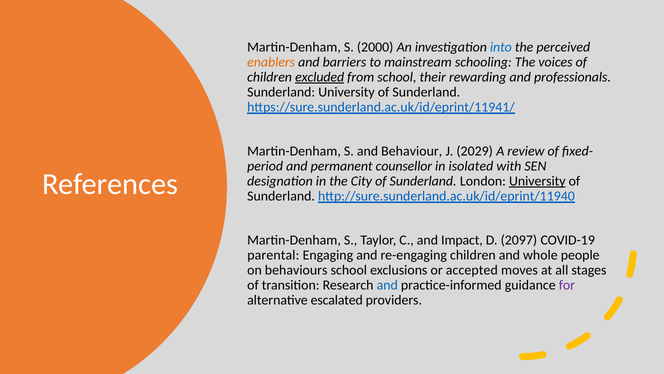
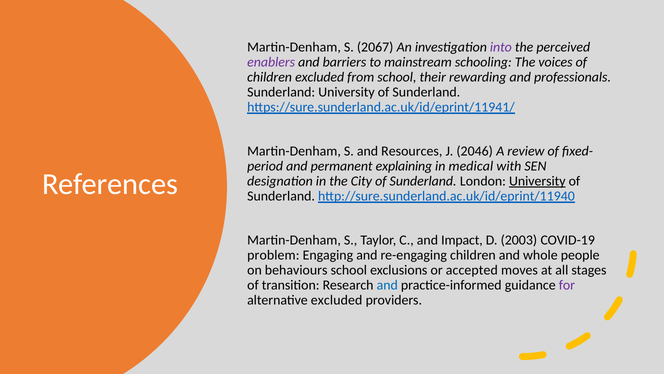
2000: 2000 -> 2067 (375, 47)
into colour: blue -> purple (501, 47)
enablers colour: orange -> purple (271, 62)
excluded underline: present -> none (320, 77)
Behaviour: Behaviour -> Resources (412, 151)
2029: 2029 -> 2046 (475, 151)
counsellor: counsellor -> explaining (404, 166)
isolated: isolated -> medical (471, 166)
2097: 2097 -> 2003 (519, 240)
parental: parental -> problem (273, 255)
alternative escalated: escalated -> excluded (337, 300)
